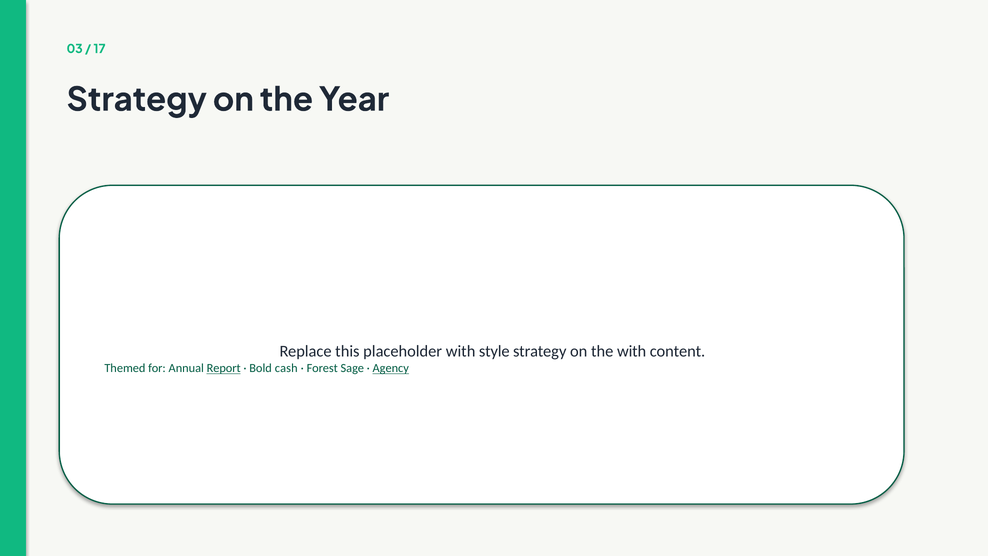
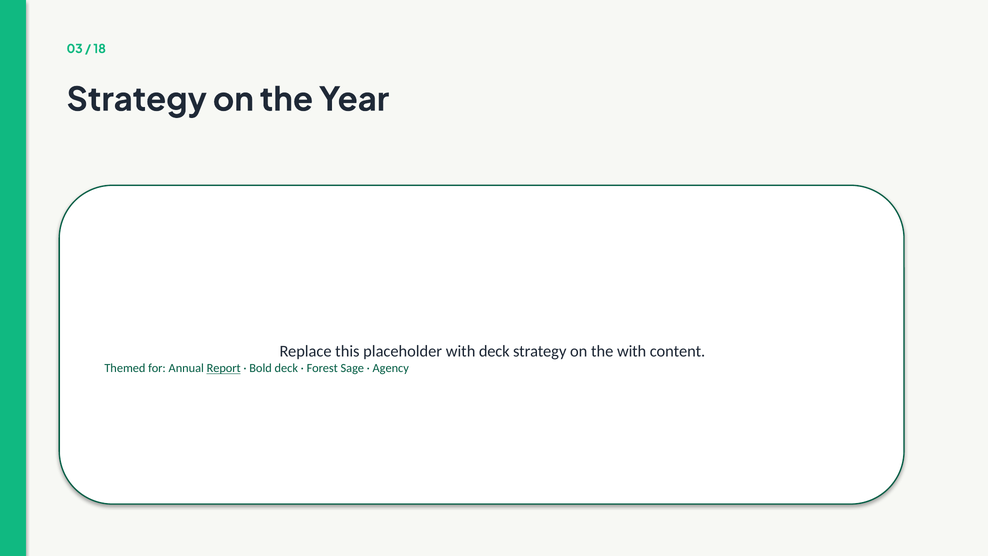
17: 17 -> 18 (100, 49)
with style: style -> deck (494, 351)
Bold cash: cash -> deck (286, 368)
Agency underline: present -> none (391, 368)
